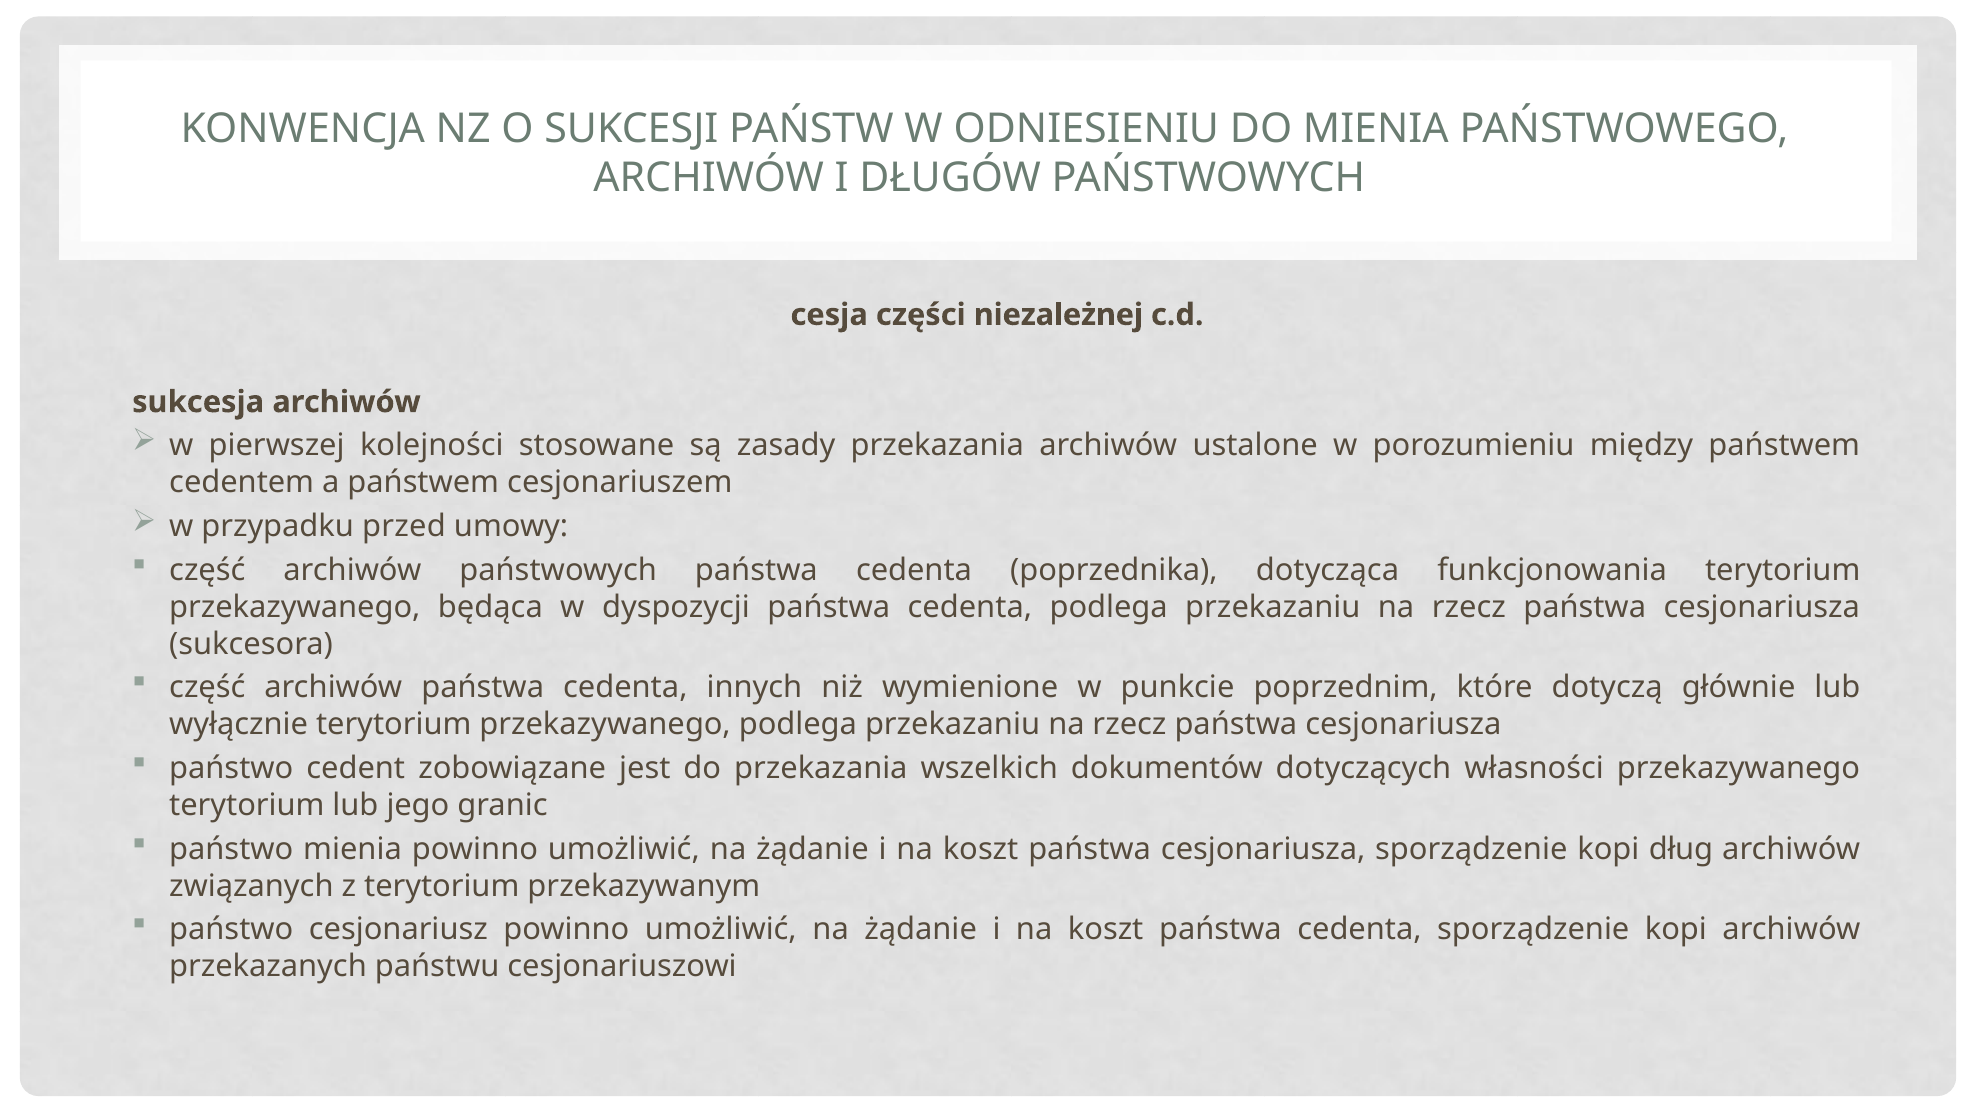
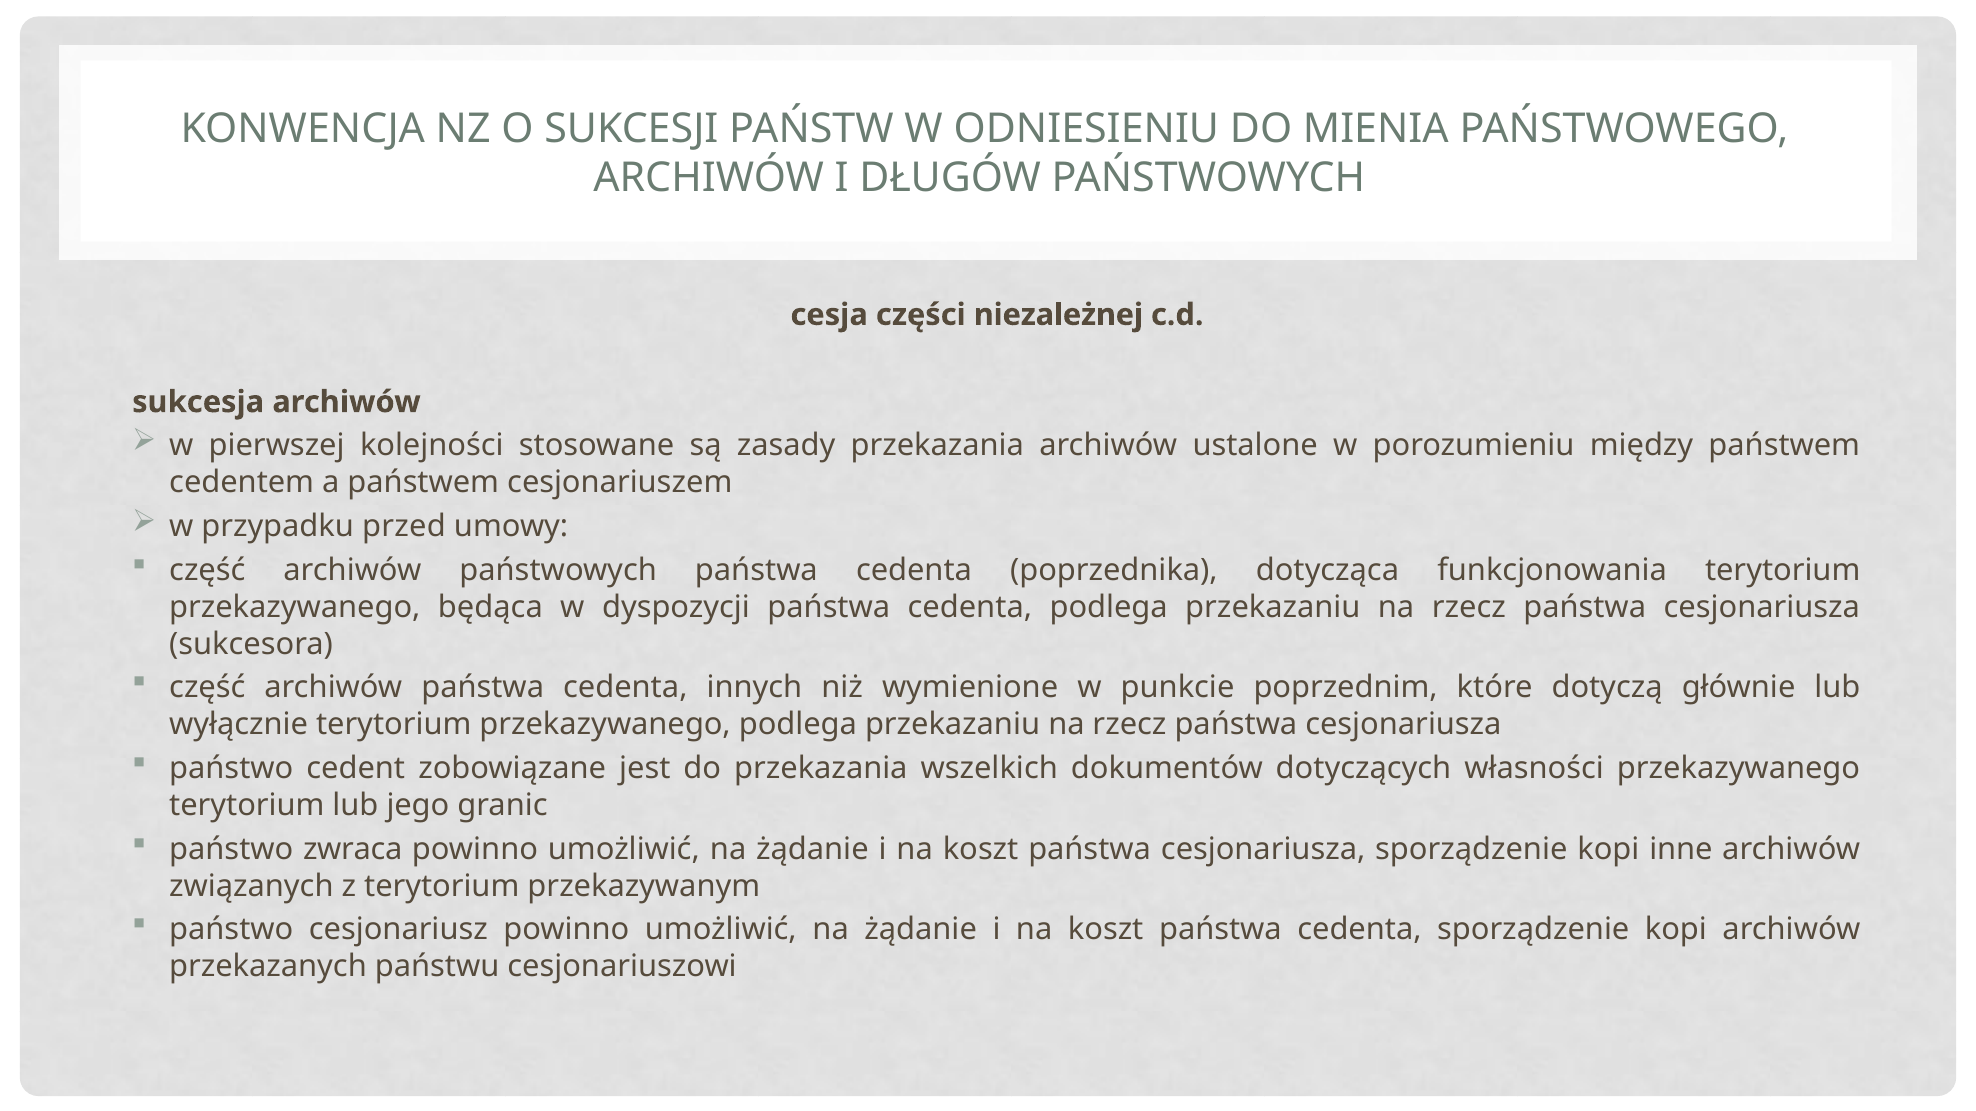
państwo mienia: mienia -> zwraca (353, 849)
dług: dług -> inne (1681, 849)
